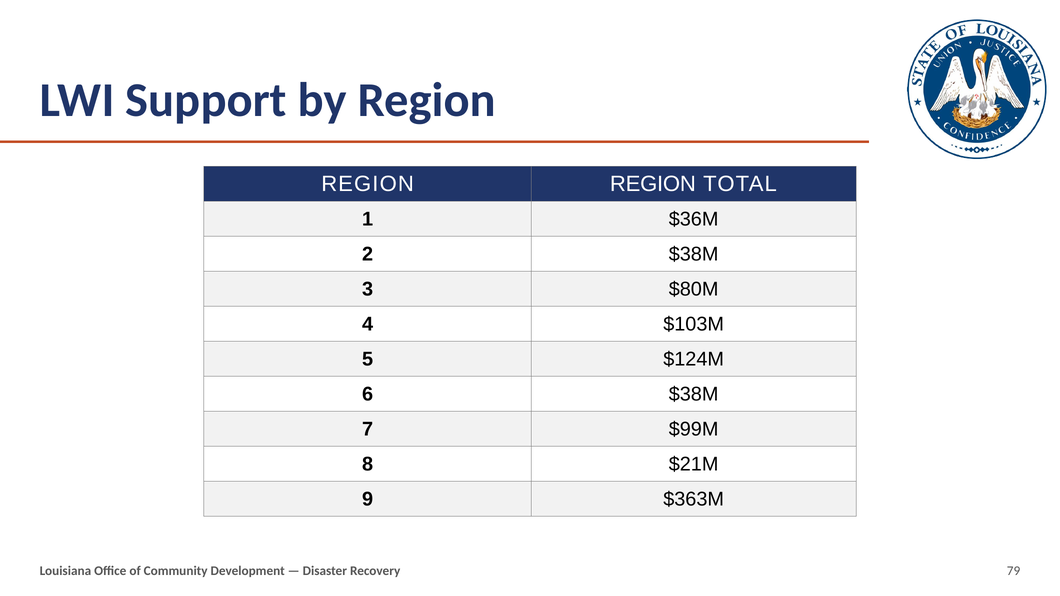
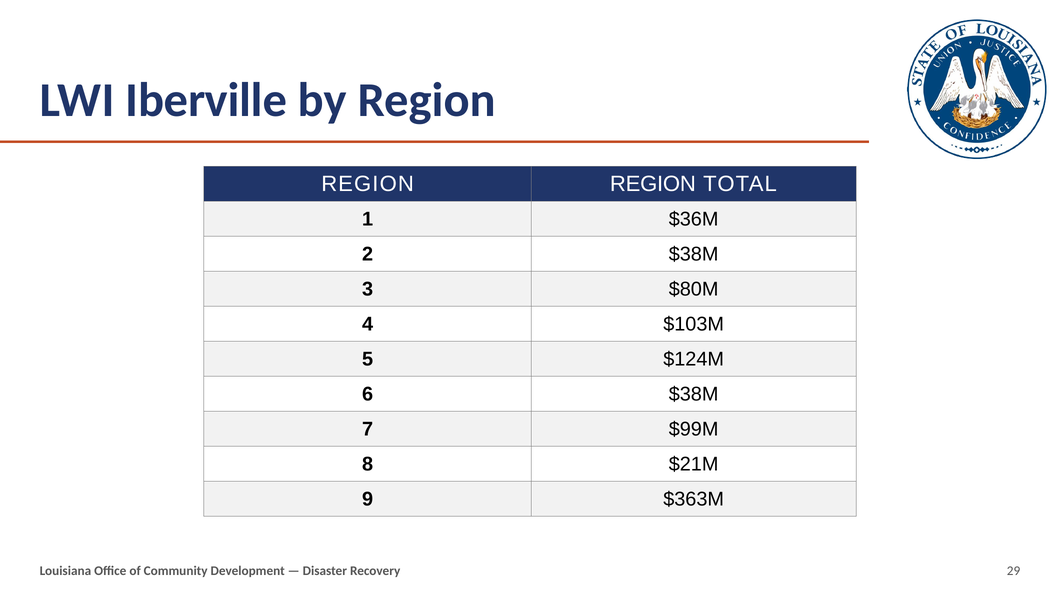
Support: Support -> Iberville (206, 100)
79: 79 -> 29 (1014, 571)
